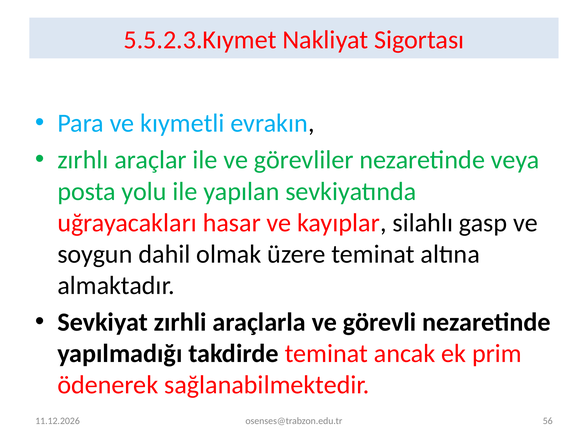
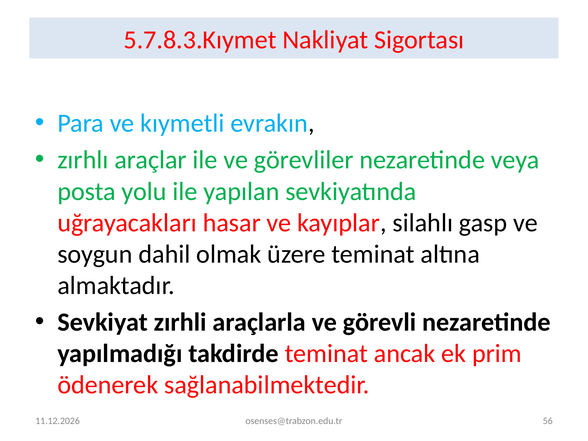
5.5.2.3.Kıymet: 5.5.2.3.Kıymet -> 5.7.8.3.Kıymet (200, 40)
